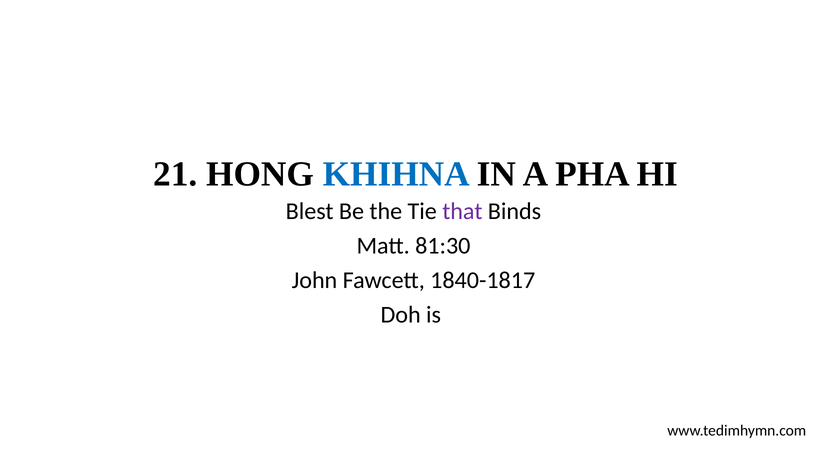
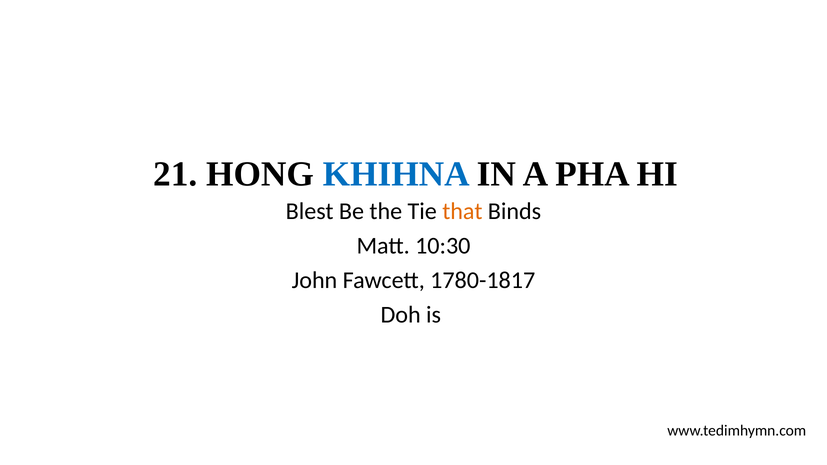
that colour: purple -> orange (462, 211)
81:30: 81:30 -> 10:30 (443, 246)
1840-1817: 1840-1817 -> 1780-1817 (483, 281)
